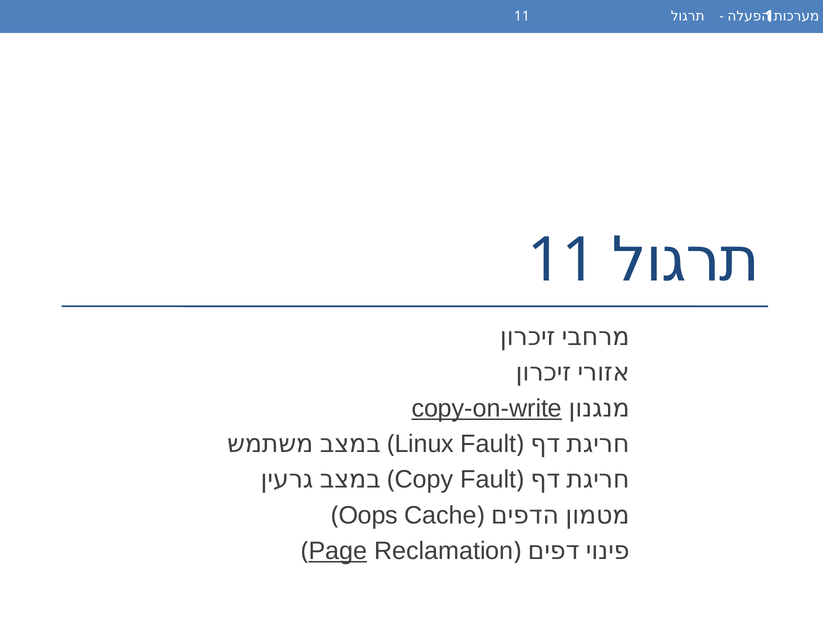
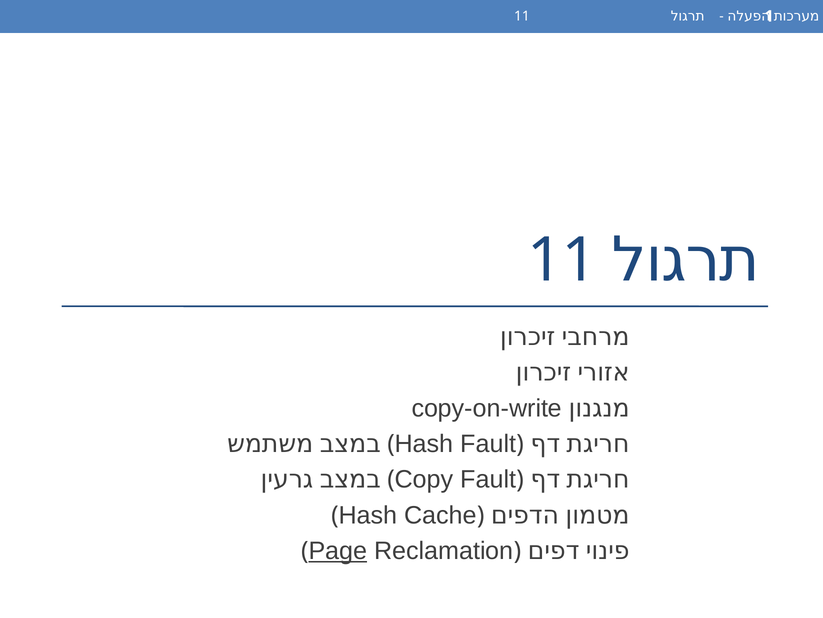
copy-on-write underline: present -> none (487, 408)
Linux: Linux -> Hash (424, 443)
Oops: Oops -> Hash (368, 515)
